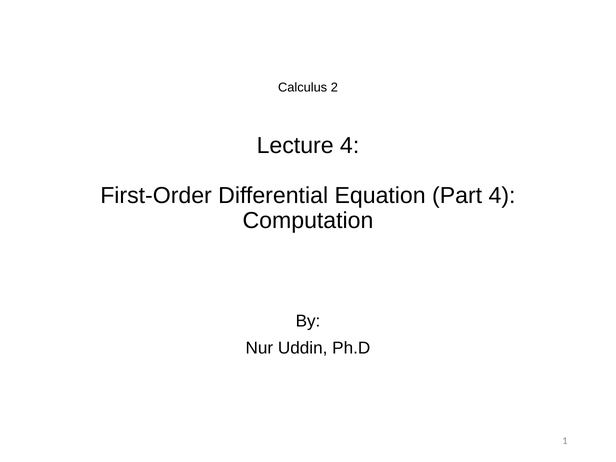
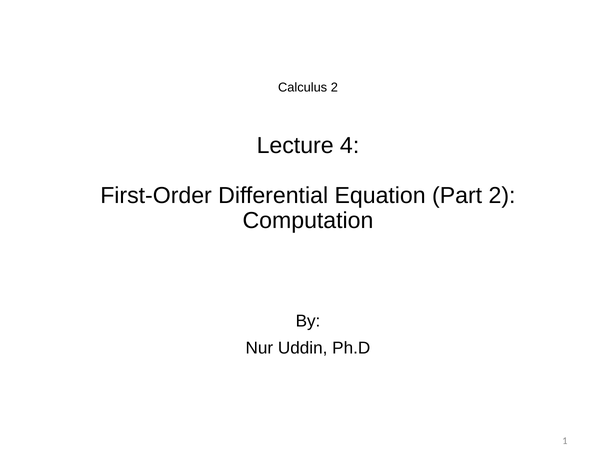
Part 4: 4 -> 2 (502, 196)
